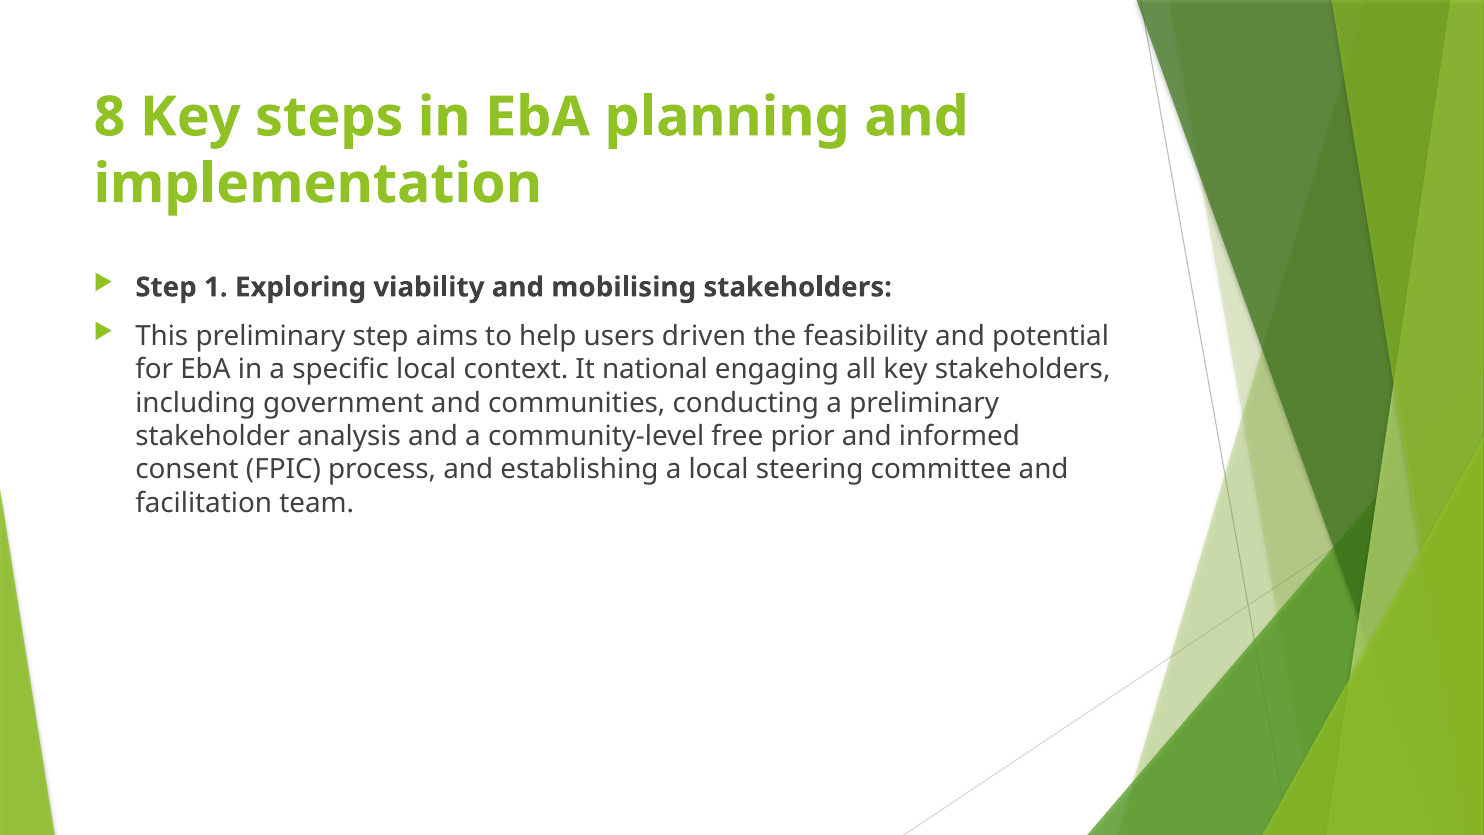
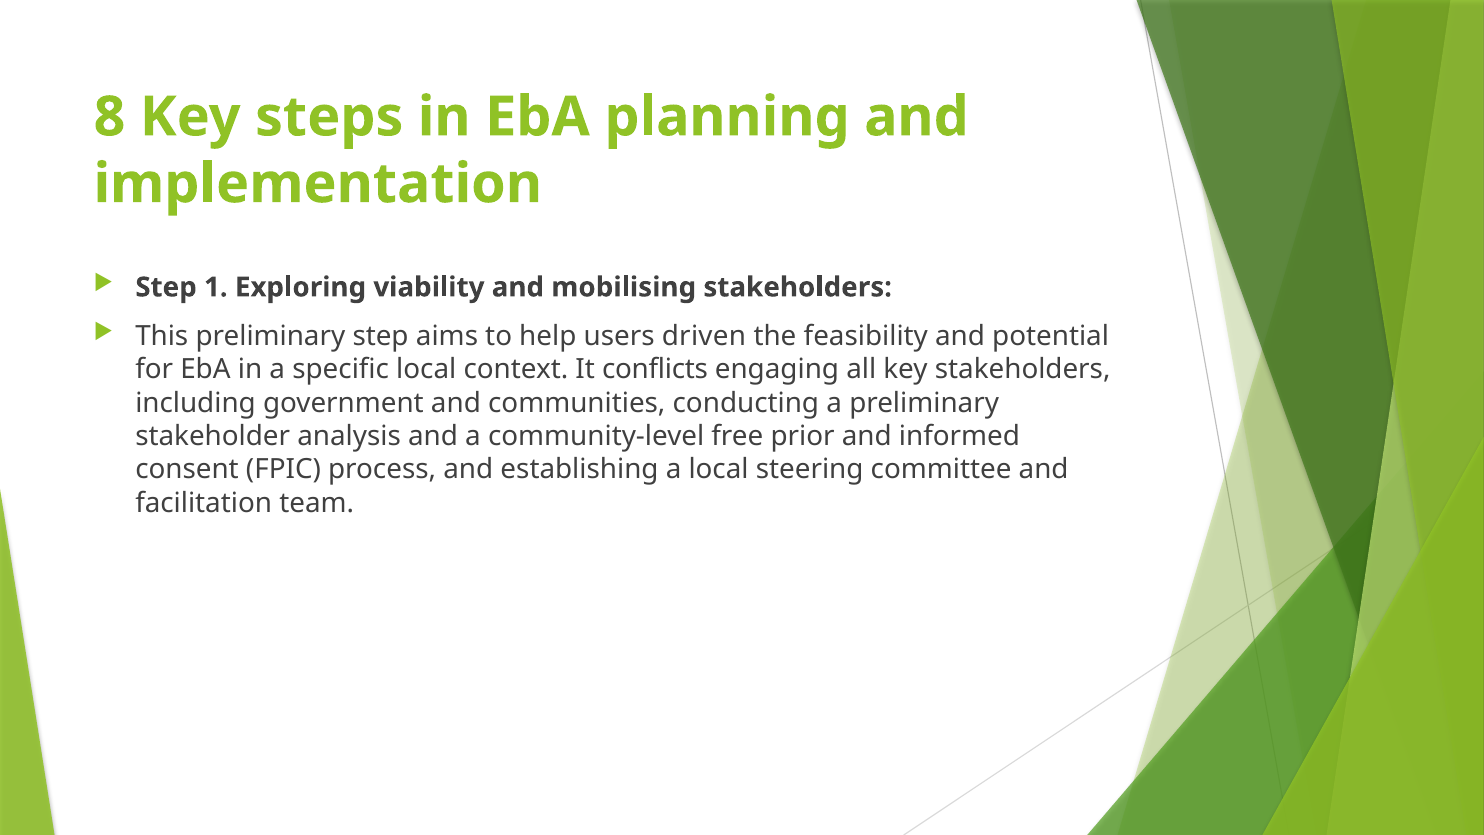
national: national -> conflicts (655, 369)
